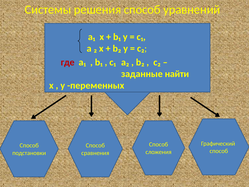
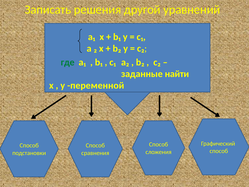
Системы: Системы -> Записать (48, 10)
решения способ: способ -> другой (142, 10)
где colour: red -> green (68, 62)
переменных: переменных -> переменной (96, 85)
